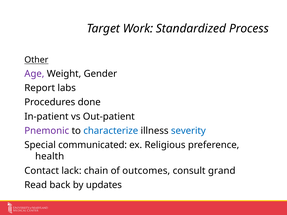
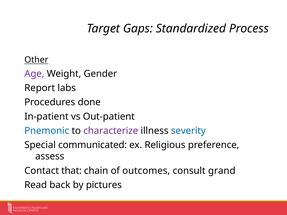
Work: Work -> Gaps (138, 29)
Pnemonic colour: purple -> blue (47, 131)
characterize colour: blue -> purple (111, 131)
health: health -> assess (50, 157)
lack: lack -> that (72, 171)
updates: updates -> pictures (104, 185)
